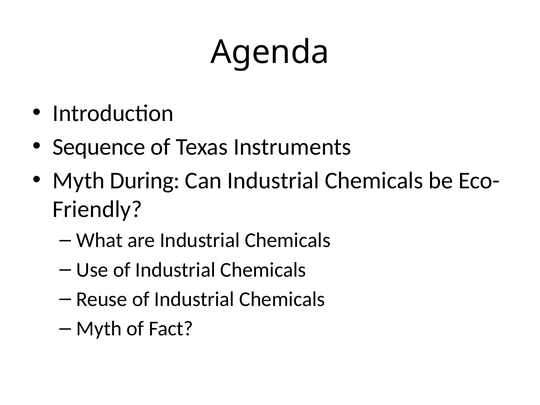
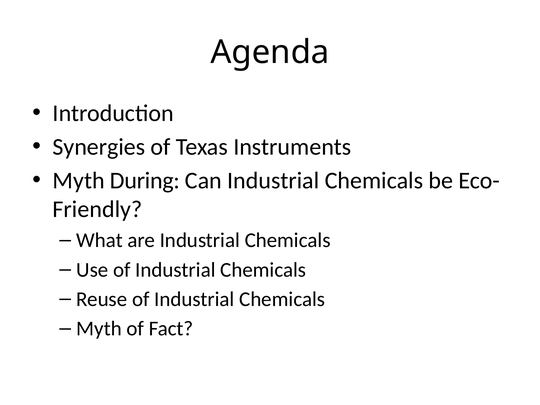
Sequence: Sequence -> Synergies (99, 147)
